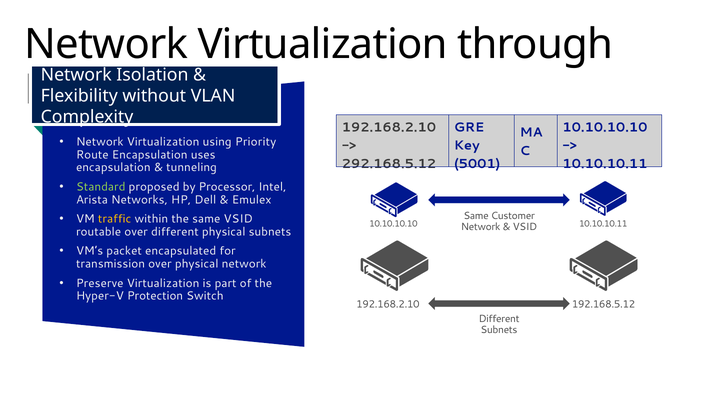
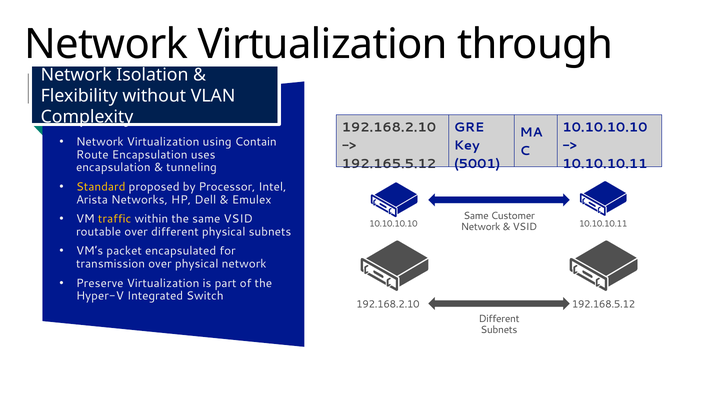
Priority: Priority -> Contain (256, 142)
292.168.5.12: 292.168.5.12 -> 192.165.5.12 (389, 164)
Standard colour: light green -> yellow (101, 187)
Protection: Protection -> Integrated (155, 296)
